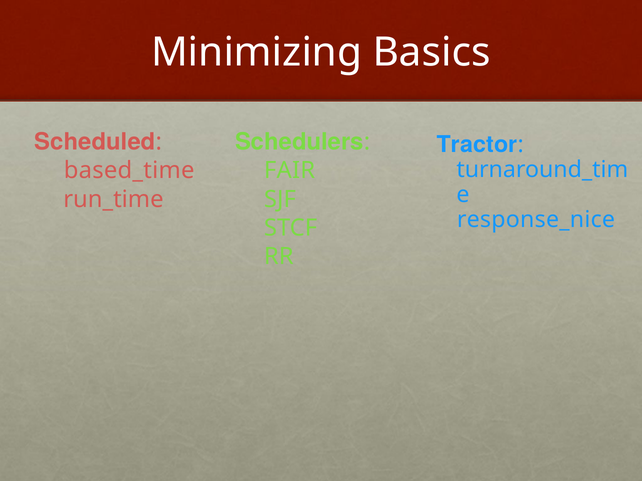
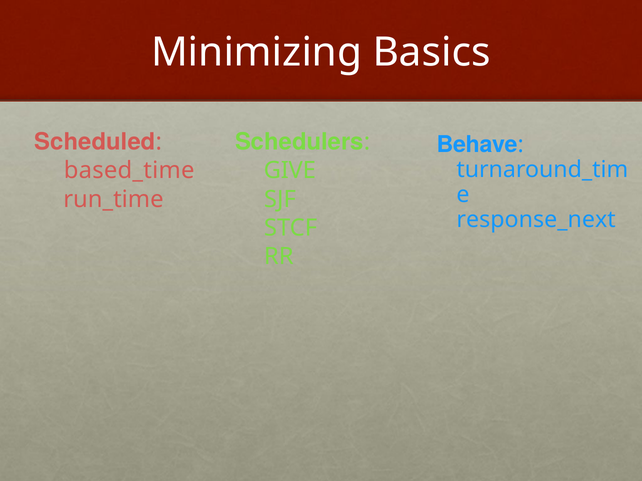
Tractor: Tractor -> Behave (477, 145)
FAIR: FAIR -> GIVE (290, 171)
response_nice: response_nice -> response_next (536, 220)
